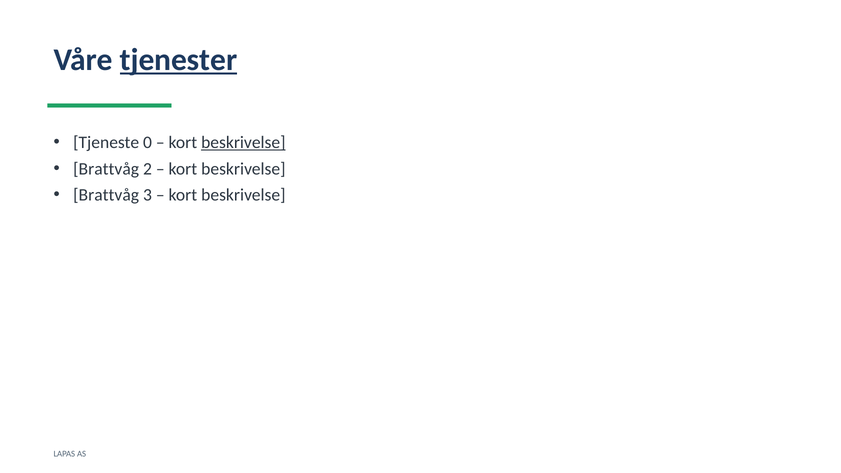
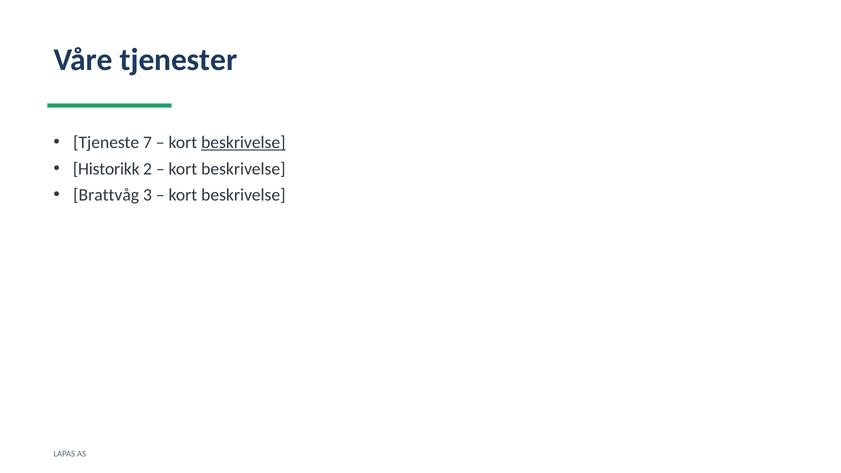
tjenester underline: present -> none (179, 60)
0: 0 -> 7 (147, 142)
Brattvåg: Brattvåg -> Historikk (106, 169)
